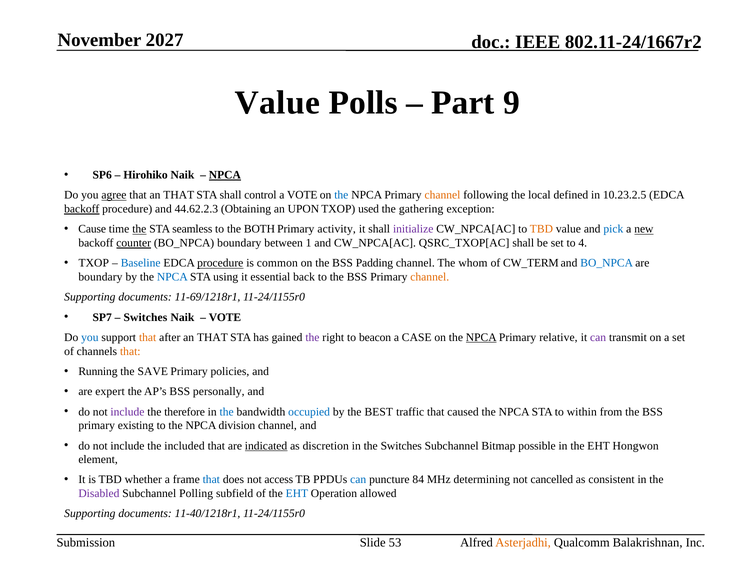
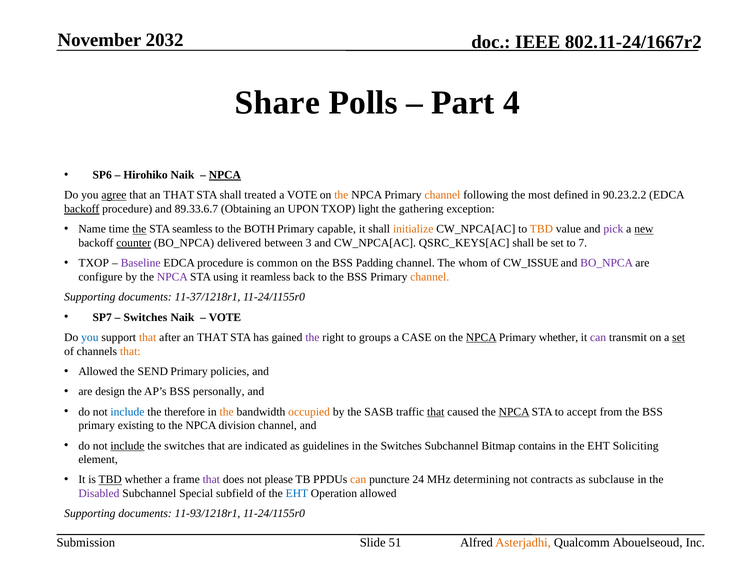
2027: 2027 -> 2032 (165, 40)
Value: Value -> Share (277, 103)
9: 9 -> 4 (511, 103)
control: control -> treated (260, 195)
the colour: blue -> orange (341, 195)
local: local -> most (539, 195)
10.23.2.5: 10.23.2.5 -> 90.23.2.2 (625, 195)
44.62.2.3: 44.62.2.3 -> 89.33.6.7 (196, 209)
used: used -> light (369, 209)
Cause: Cause -> Name (92, 229)
activity: activity -> capable (337, 229)
initialize colour: purple -> orange (413, 229)
pick colour: blue -> purple (613, 229)
BO_NPCA boundary: boundary -> delivered (239, 243)
1: 1 -> 3 (309, 243)
QSRC_TXOP[AC: QSRC_TXOP[AC -> QSRC_KEYS[AC (464, 243)
4: 4 -> 7 (583, 243)
Baseline colour: blue -> purple (141, 263)
procedure underline: present -> none (220, 263)
CW_TERM: CW_TERM -> CW_ISSUE (531, 263)
BO_NPCA colour: blue -> purple (607, 263)
boundary: boundary -> configure (100, 277)
NPCA colour: blue -> purple (172, 277)
essential: essential -> reamless (270, 277)
11-69/1218r1: 11-69/1218r1 -> 11-37/1218r1 (208, 297)
beacon: beacon -> groups (375, 338)
Primary relative: relative -> whether (559, 338)
set underline: none -> present (679, 338)
Running: Running -> Allowed (98, 372)
SAVE: SAVE -> SEND (153, 372)
expert: expert -> design (110, 392)
include colour: purple -> blue (127, 412)
the colour: blue -> orange (227, 412)
occupied colour: blue -> orange (309, 412)
BEST: BEST -> SASB (379, 412)
that underline: none -> present (436, 412)
NPCA underline: none -> present (514, 412)
within: within -> accept (582, 412)
include underline: none -> present (127, 446)
included: included -> switches (185, 446)
indicated underline: present -> none (266, 446)
discretion: discretion -> guidelines (326, 446)
possible: possible -> contains (537, 446)
Hongwon: Hongwon -> Soliciting (636, 446)
TBD underline: none -> present (110, 480)
that colour: blue -> purple (211, 480)
access: access -> please (279, 480)
can colour: blue -> orange (358, 480)
84: 84 -> 24 (418, 480)
cancelled: cancelled -> contracts (552, 480)
consistent: consistent -> subclause (611, 480)
Polling: Polling -> Special (196, 494)
11-40/1218r1: 11-40/1218r1 -> 11-93/1218r1 (208, 514)
53: 53 -> 51 (395, 543)
Balakrishnan: Balakrishnan -> Abouelseoud (648, 543)
